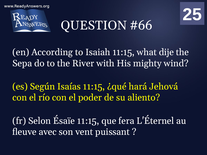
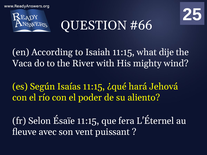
Sepa: Sepa -> Vaca (22, 63)
